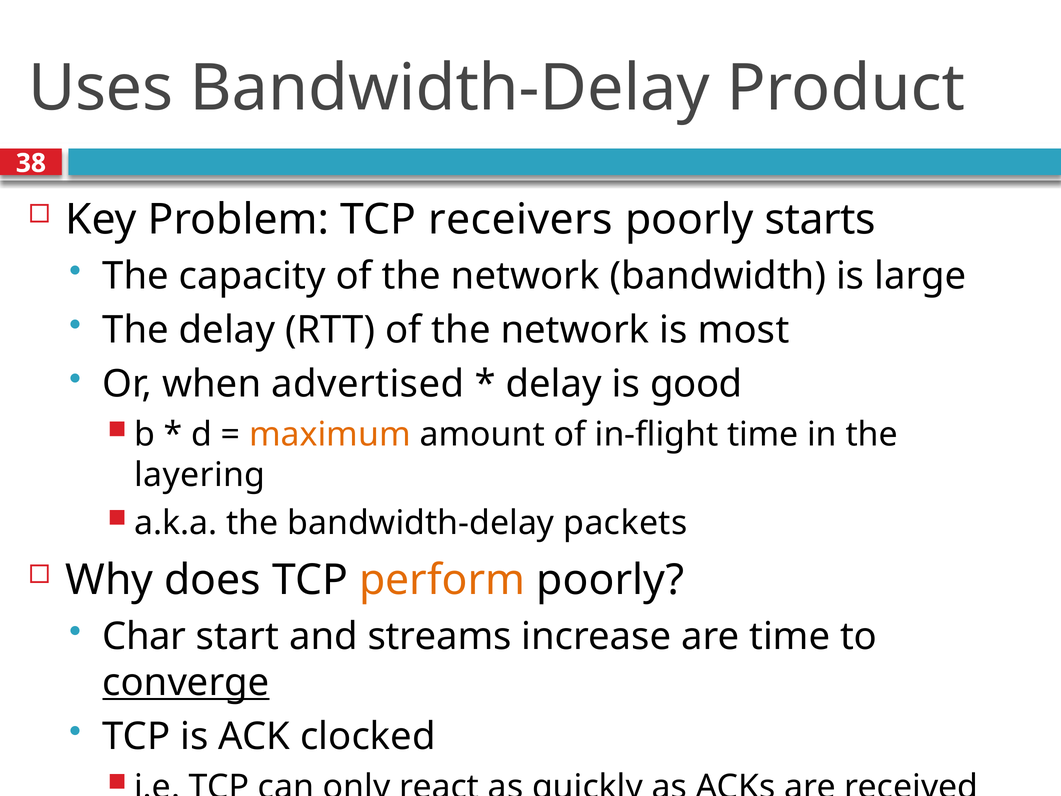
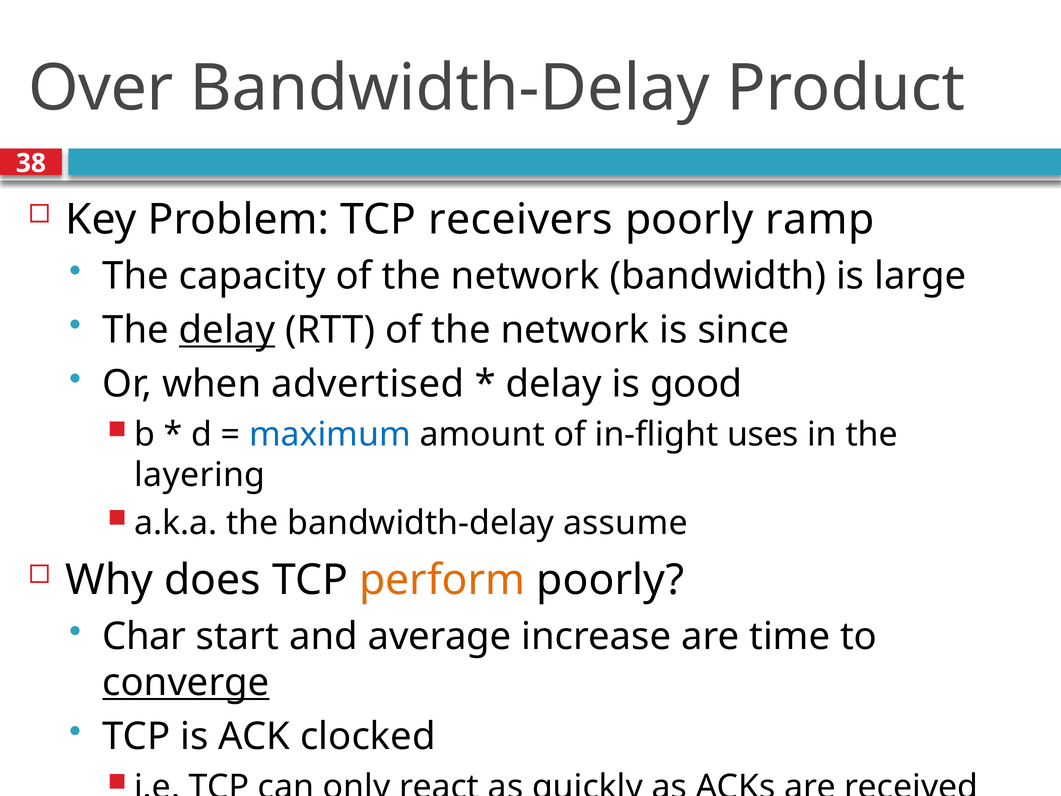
Uses: Uses -> Over (101, 89)
starts: starts -> ramp (820, 220)
delay underline: none -> present (227, 330)
most: most -> since (744, 330)
maximum colour: orange -> blue (330, 434)
in-flight time: time -> uses (763, 434)
packets: packets -> assume (625, 523)
streams: streams -> average (440, 636)
